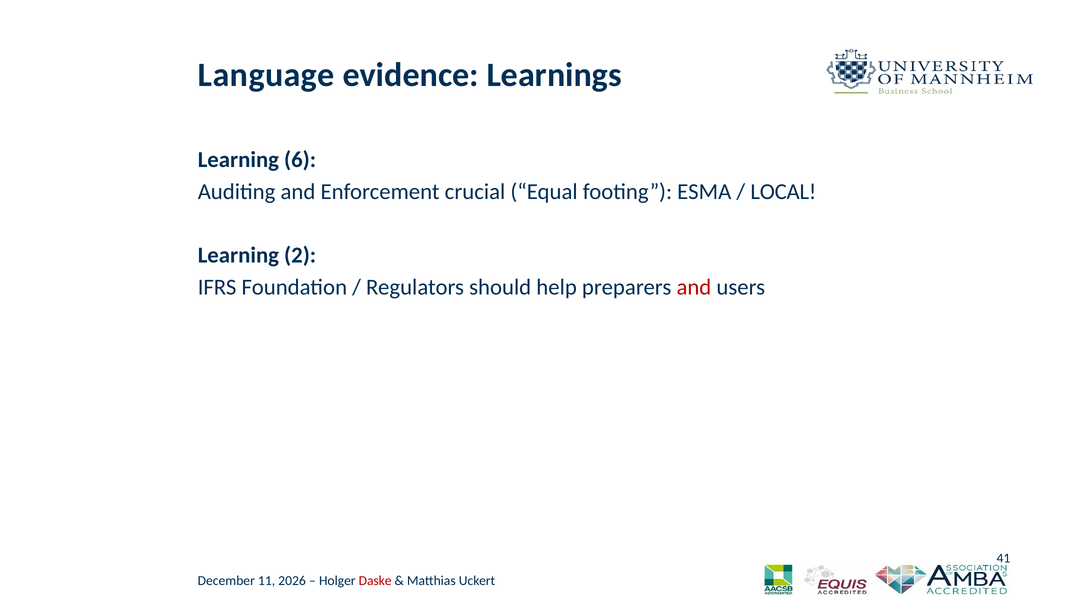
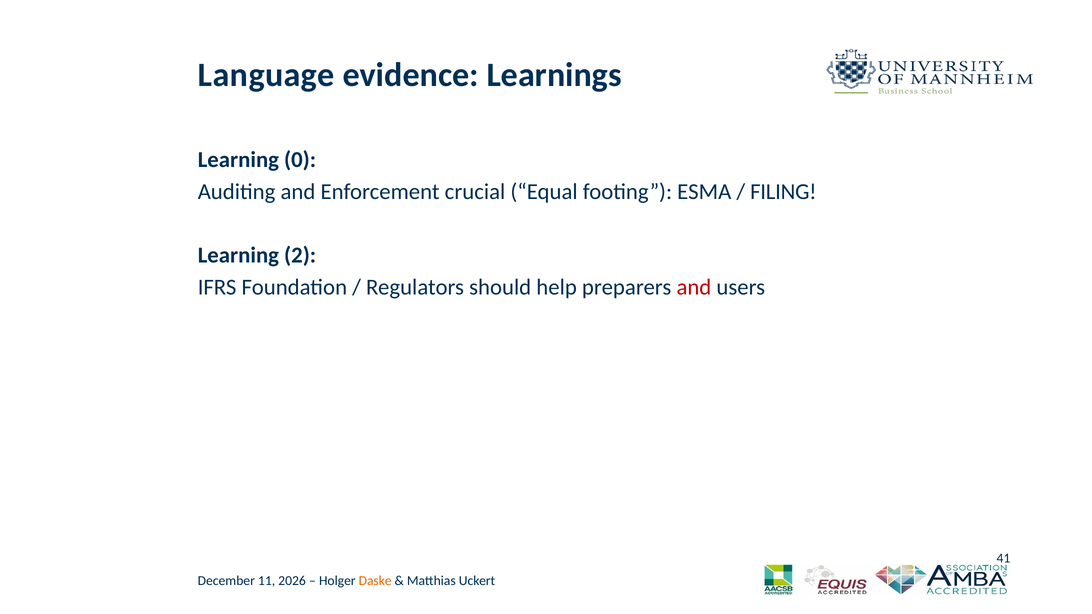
6: 6 -> 0 (300, 160)
LOCAL: LOCAL -> FILING (783, 192)
Daske colour: red -> orange (375, 581)
